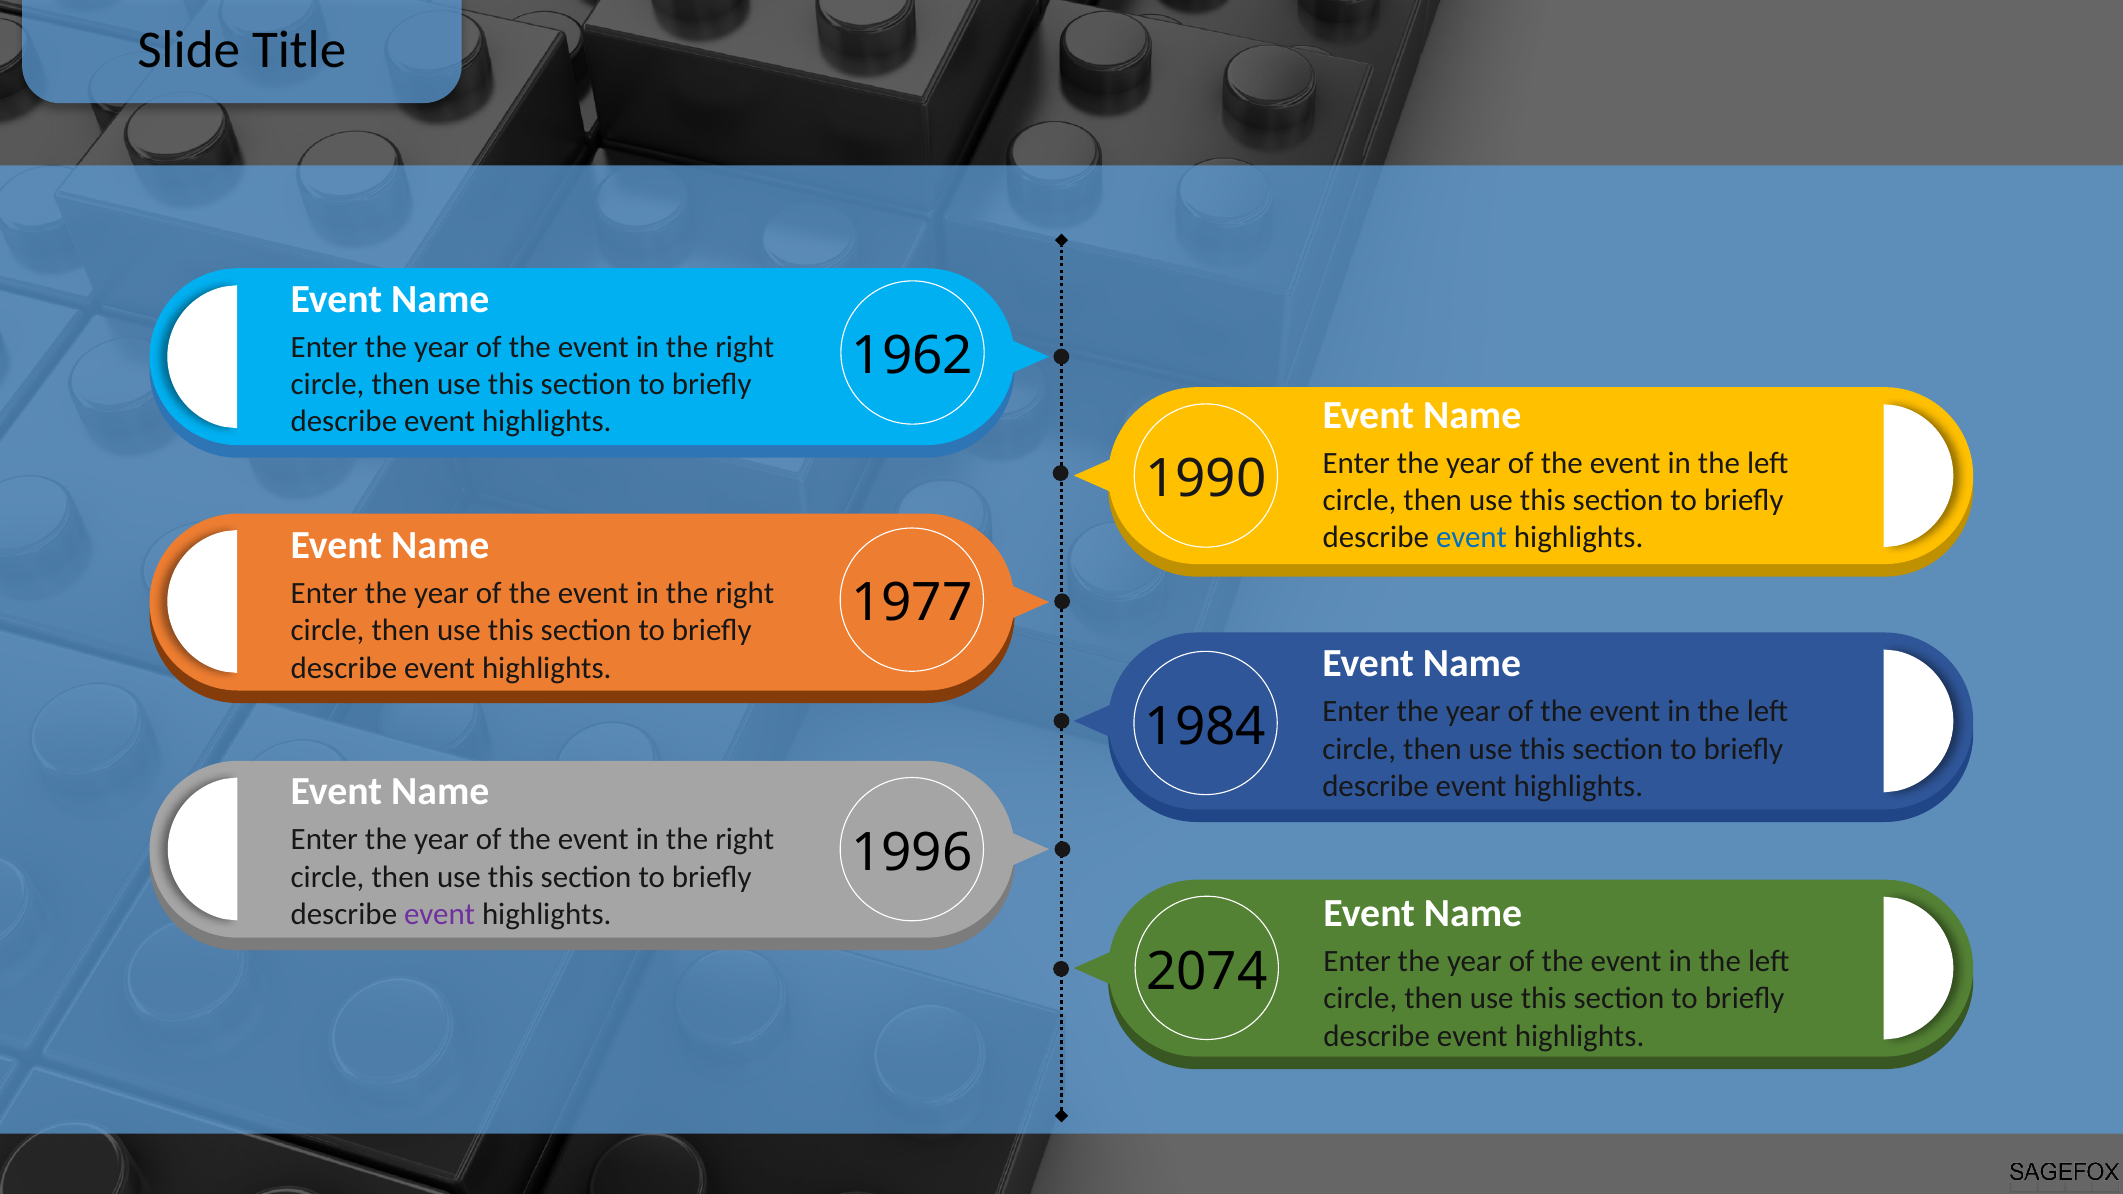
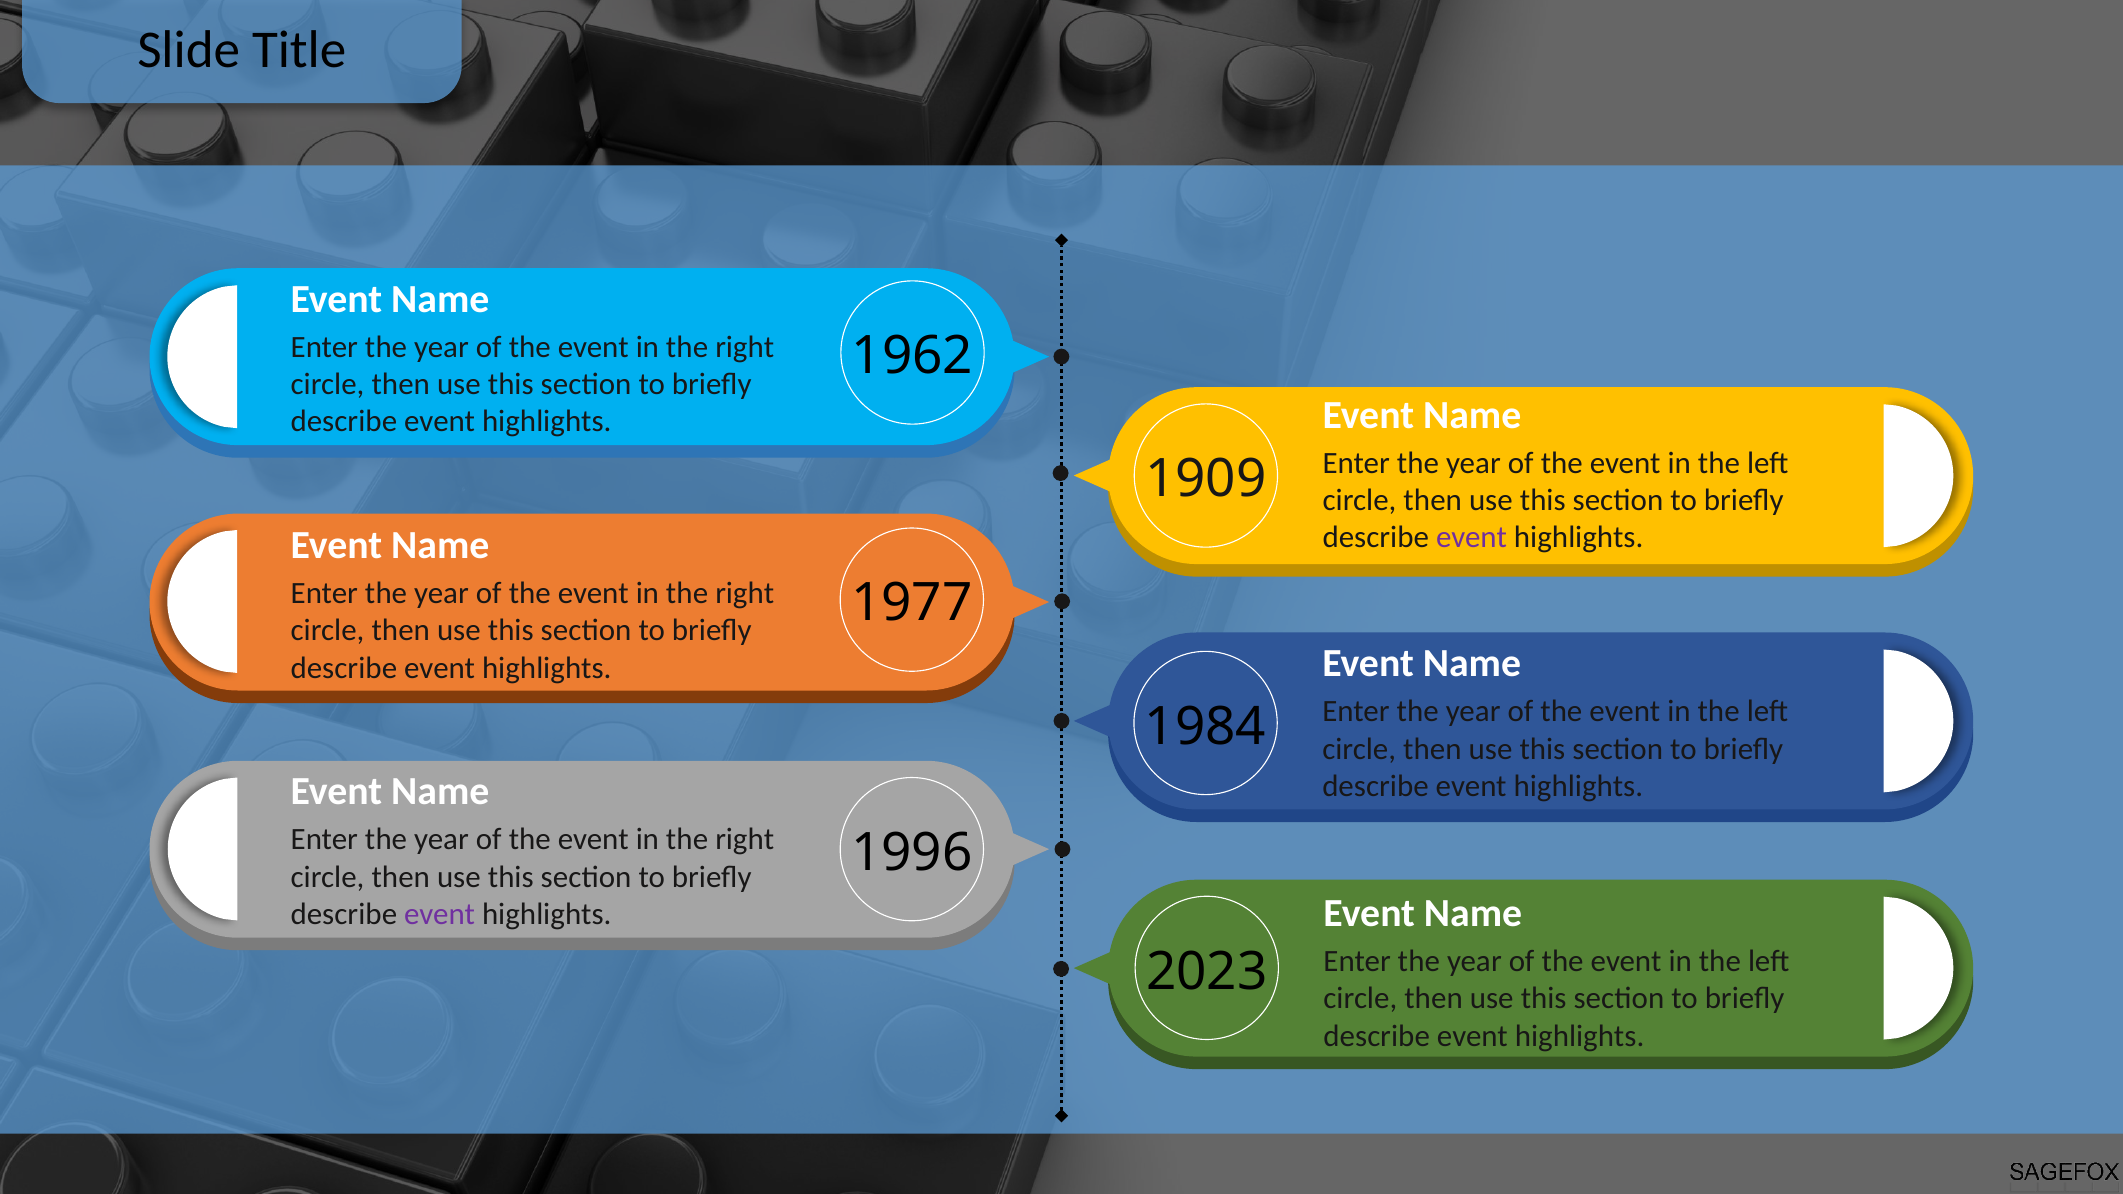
1990: 1990 -> 1909 (1206, 479)
event colour: blue -> purple (1471, 538)
2074: 2074 -> 2023 (1207, 972)
